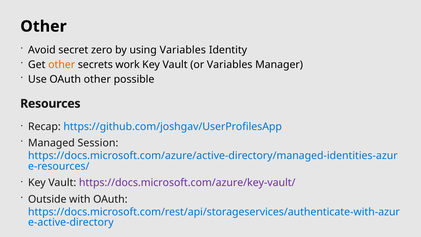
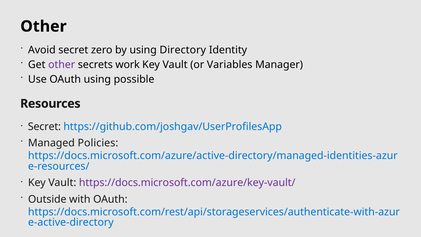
using Variables: Variables -> Directory (183, 50)
other colour: orange -> purple (62, 65)
OAuth other: other -> using (97, 79)
Recap: Recap -> Secret (44, 127)
Session: Session -> Policies (98, 143)
